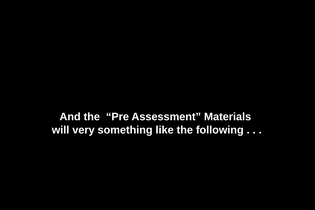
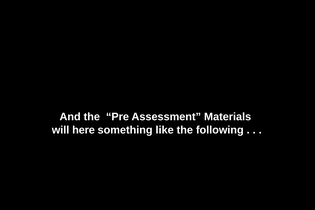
very: very -> here (84, 130)
